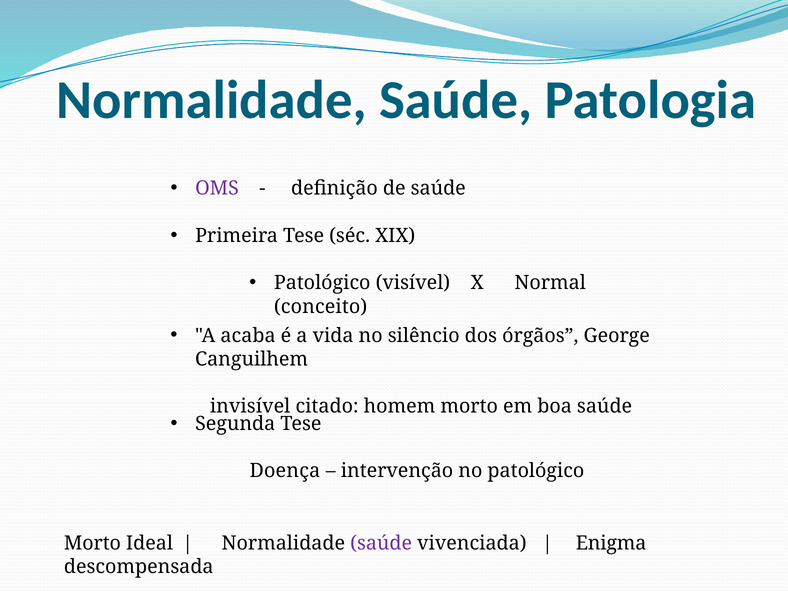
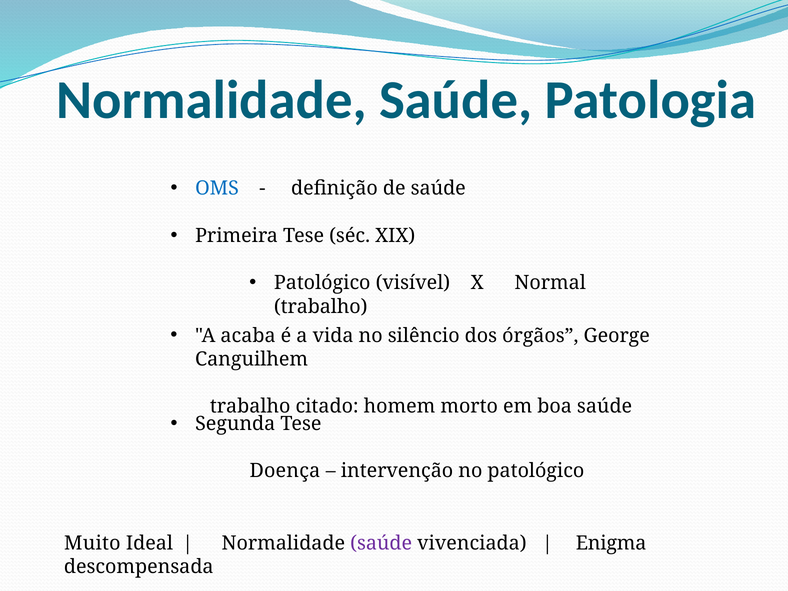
OMS colour: purple -> blue (217, 188)
conceito: conceito -> trabalho (321, 307)
invisível: invisível -> trabalho (250, 406)
Morto: Morto -> Muito (92, 543)
